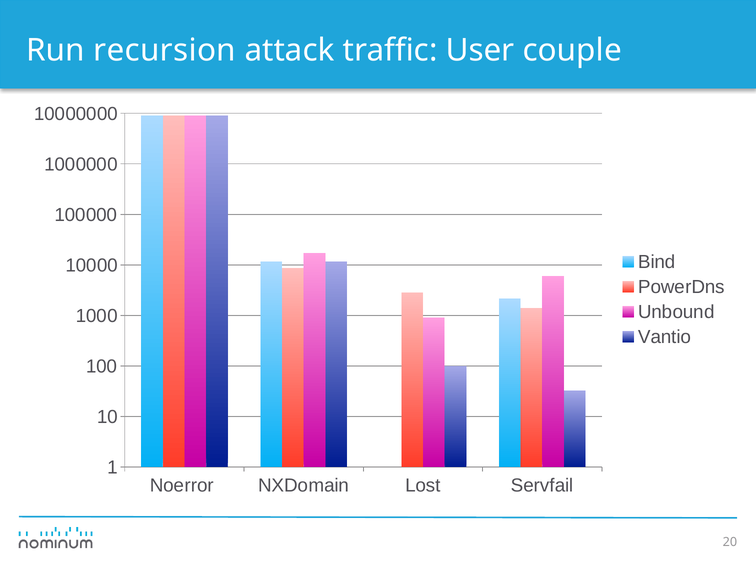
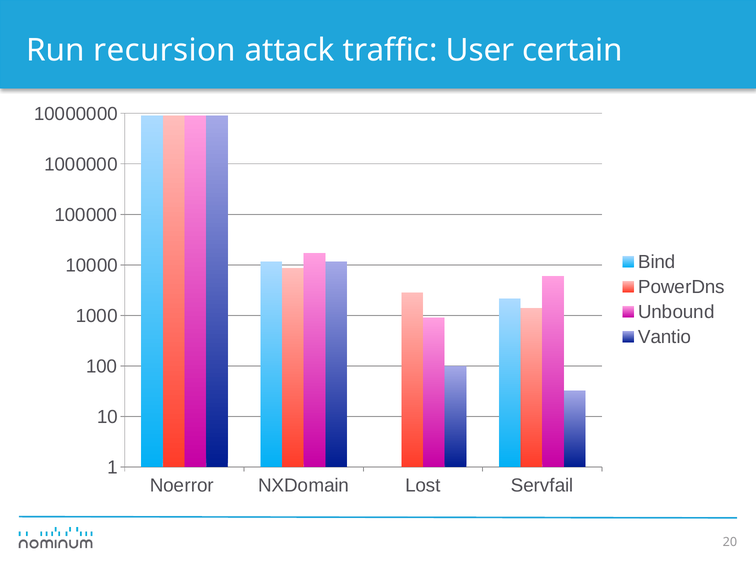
couple: couple -> certain (572, 51)
